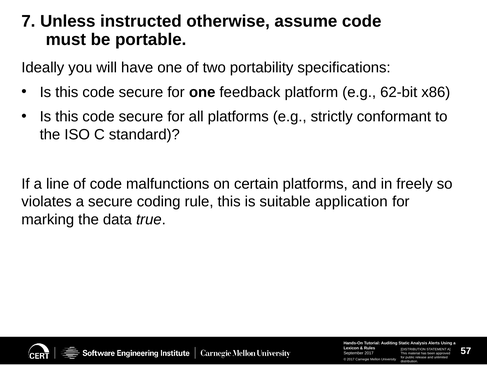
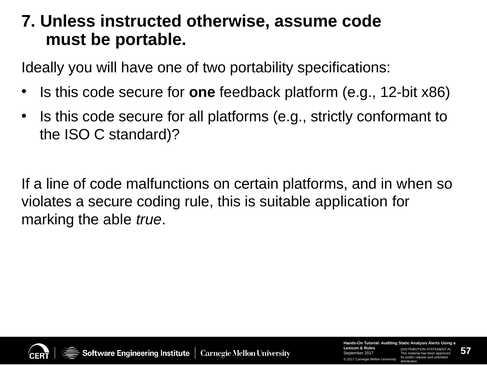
62-bit: 62-bit -> 12-bit (399, 92)
freely: freely -> when (414, 184)
data: data -> able (117, 220)
